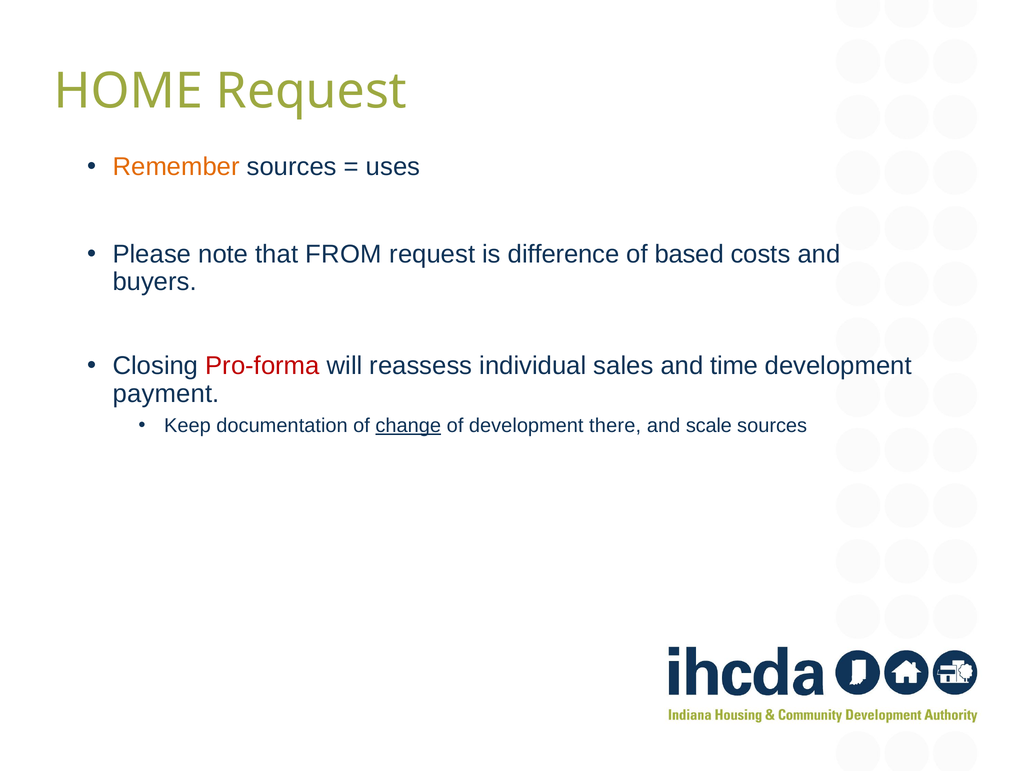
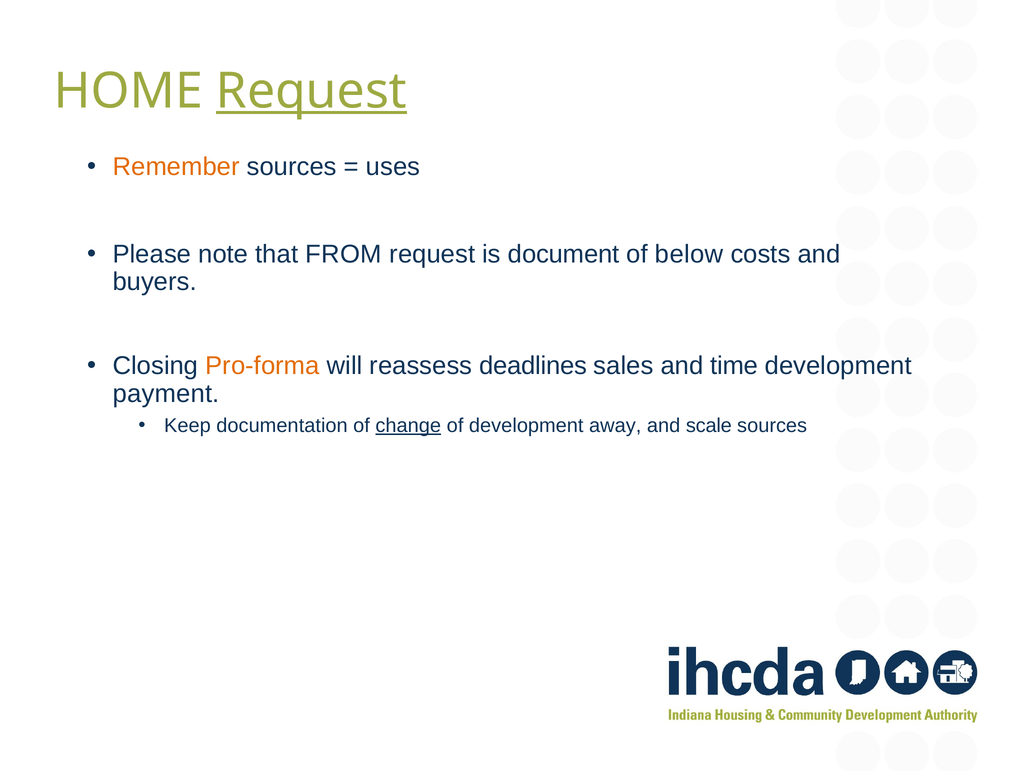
Request underline: none -> present (311, 91)
difference: difference -> document (564, 254)
based: based -> below (689, 254)
Pro-forma colour: red -> orange (262, 366)
individual: individual -> deadlines (533, 366)
there: there -> away (615, 426)
